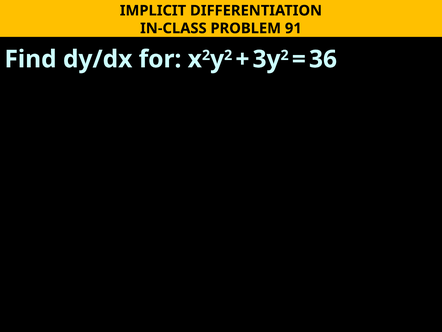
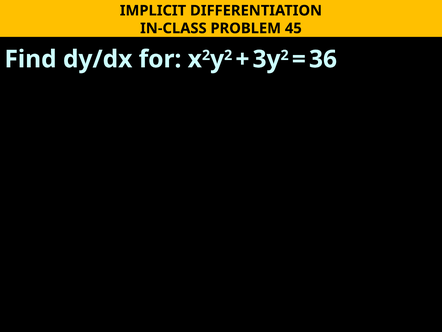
91: 91 -> 45 (293, 28)
